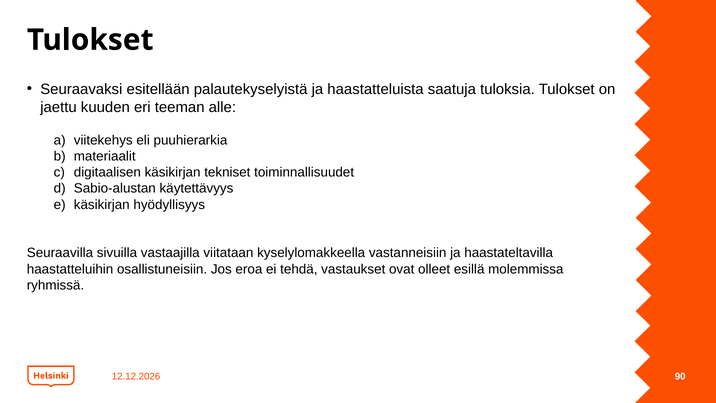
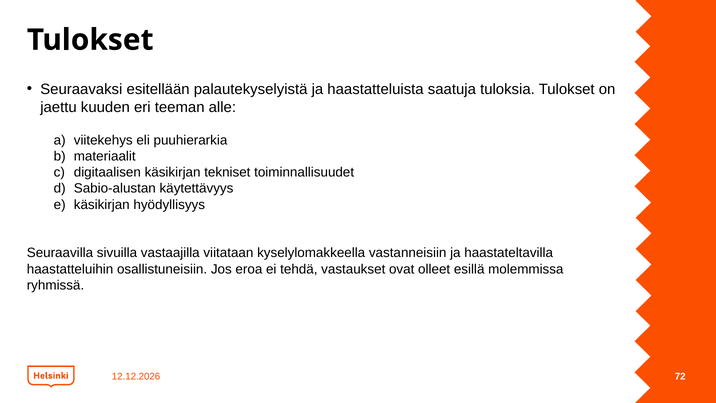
90: 90 -> 72 (680, 376)
